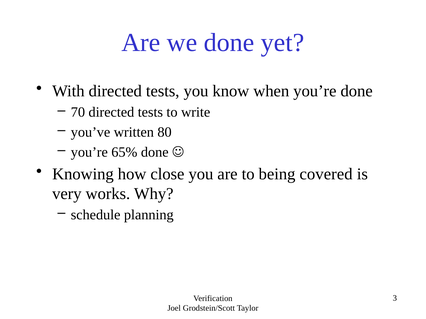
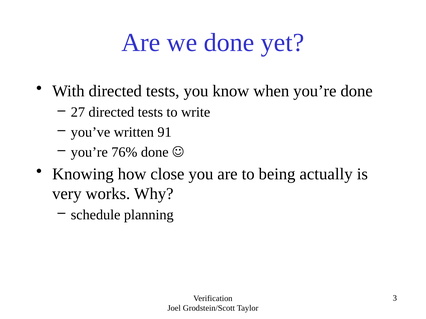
70: 70 -> 27 (78, 112)
80: 80 -> 91 (165, 132)
65%: 65% -> 76% (124, 152)
covered: covered -> actually (326, 174)
